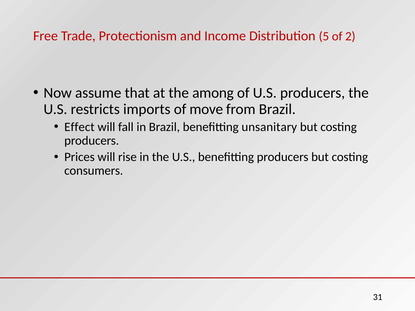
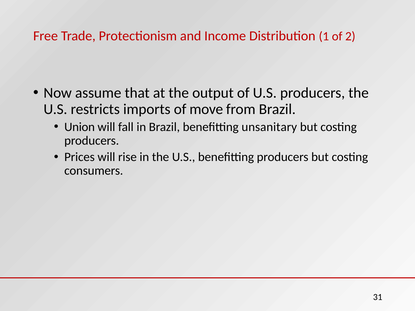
5: 5 -> 1 (324, 36)
among: among -> output (213, 93)
Effect: Effect -> Union (80, 127)
